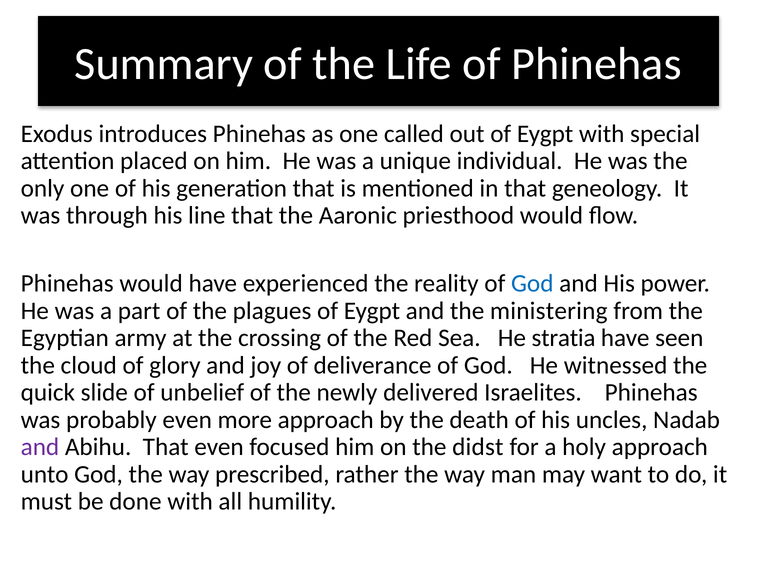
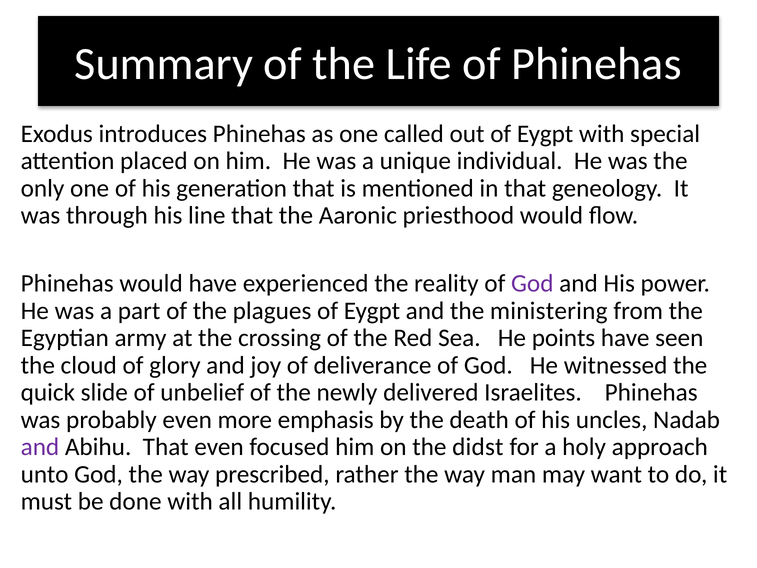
God colour: blue -> purple (532, 284)
stratia: stratia -> points (563, 338)
more approach: approach -> emphasis (326, 420)
